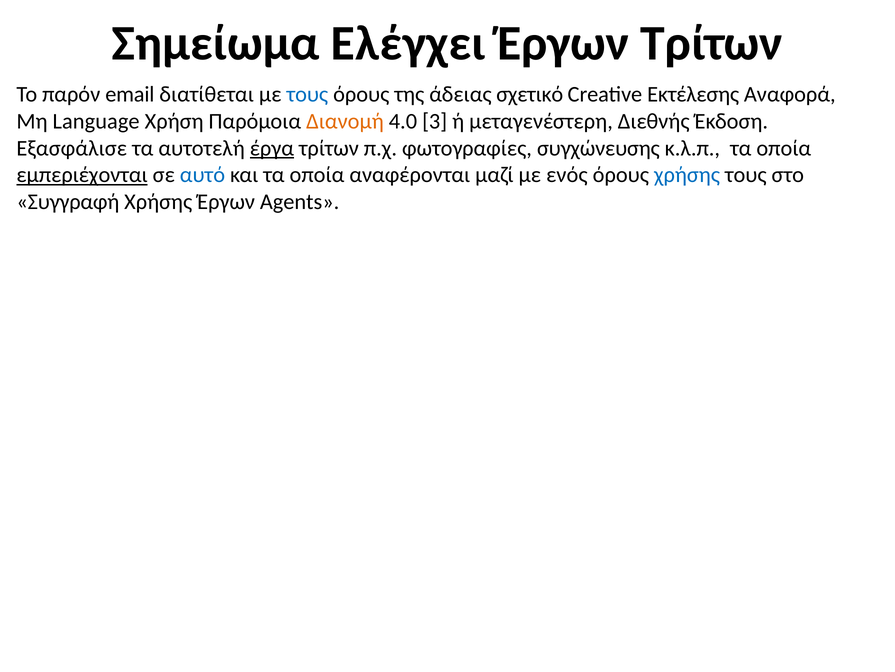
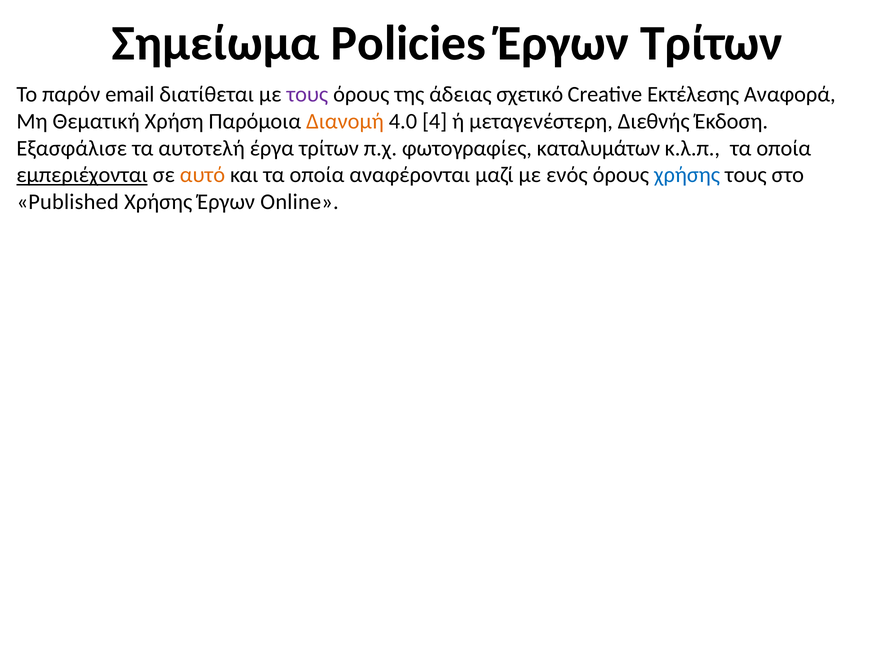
Ελέγχει: Ελέγχει -> Policies (408, 43)
τους colour: blue -> purple (307, 94)
Language: Language -> Θεματική (96, 121)
3: 3 -> 4 (435, 121)
έργα underline: present -> none (272, 148)
συγχώνευσης: συγχώνευσης -> καταλυμάτων (598, 148)
αυτό colour: blue -> orange (202, 175)
Συγγραφή: Συγγραφή -> Published (68, 202)
Agents: Agents -> Online (300, 202)
